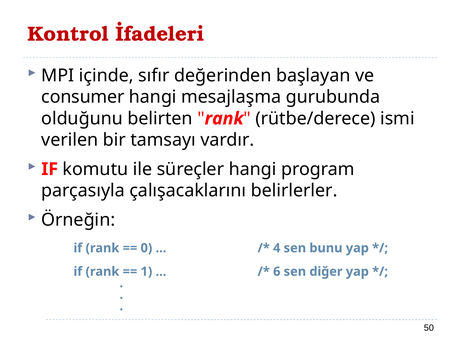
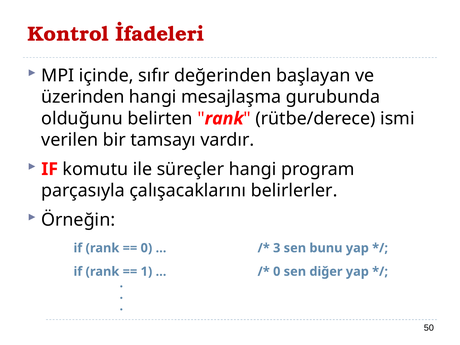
consumer: consumer -> üzerinden (83, 97)
4: 4 -> 3 (277, 248)
6: 6 -> 0 (277, 272)
